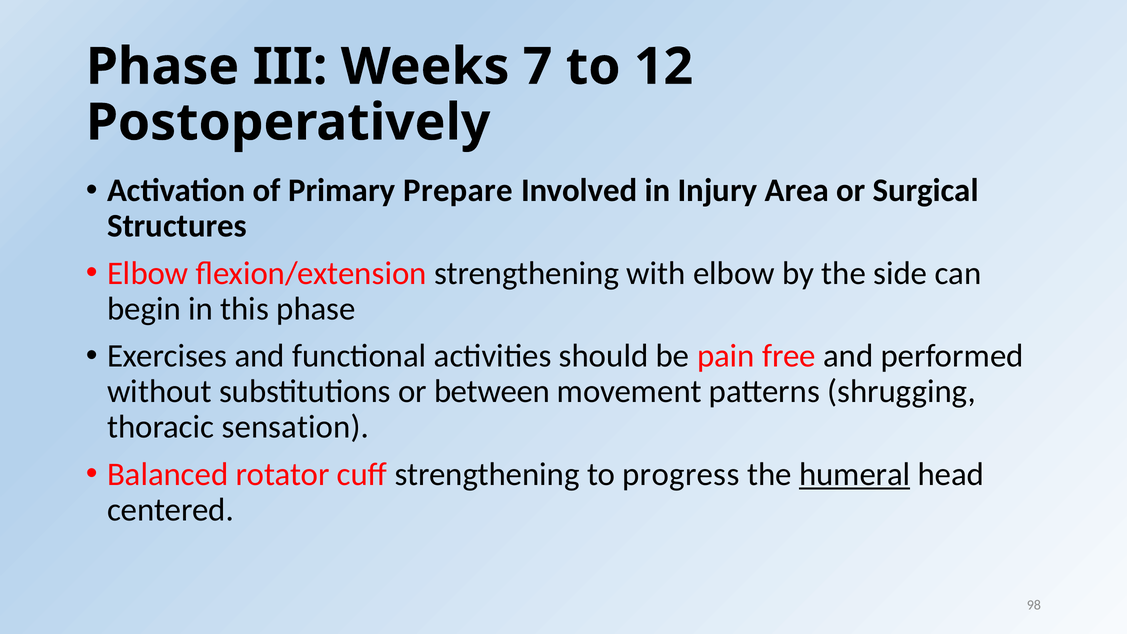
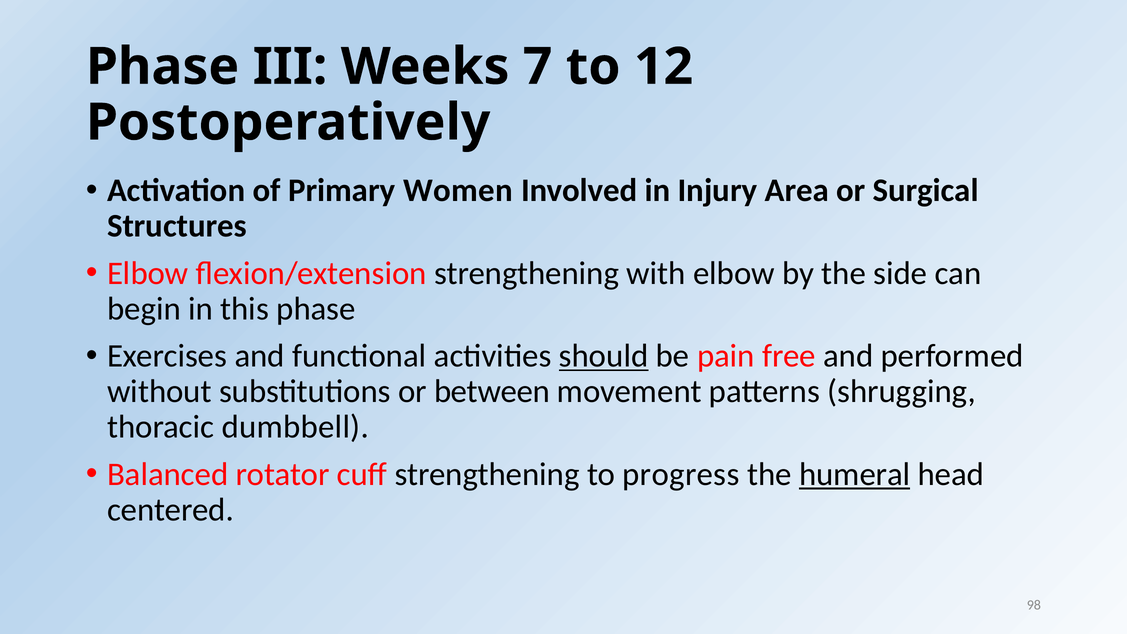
Prepare: Prepare -> Women (458, 191)
should underline: none -> present (604, 356)
sensation: sensation -> dumbbell (295, 427)
